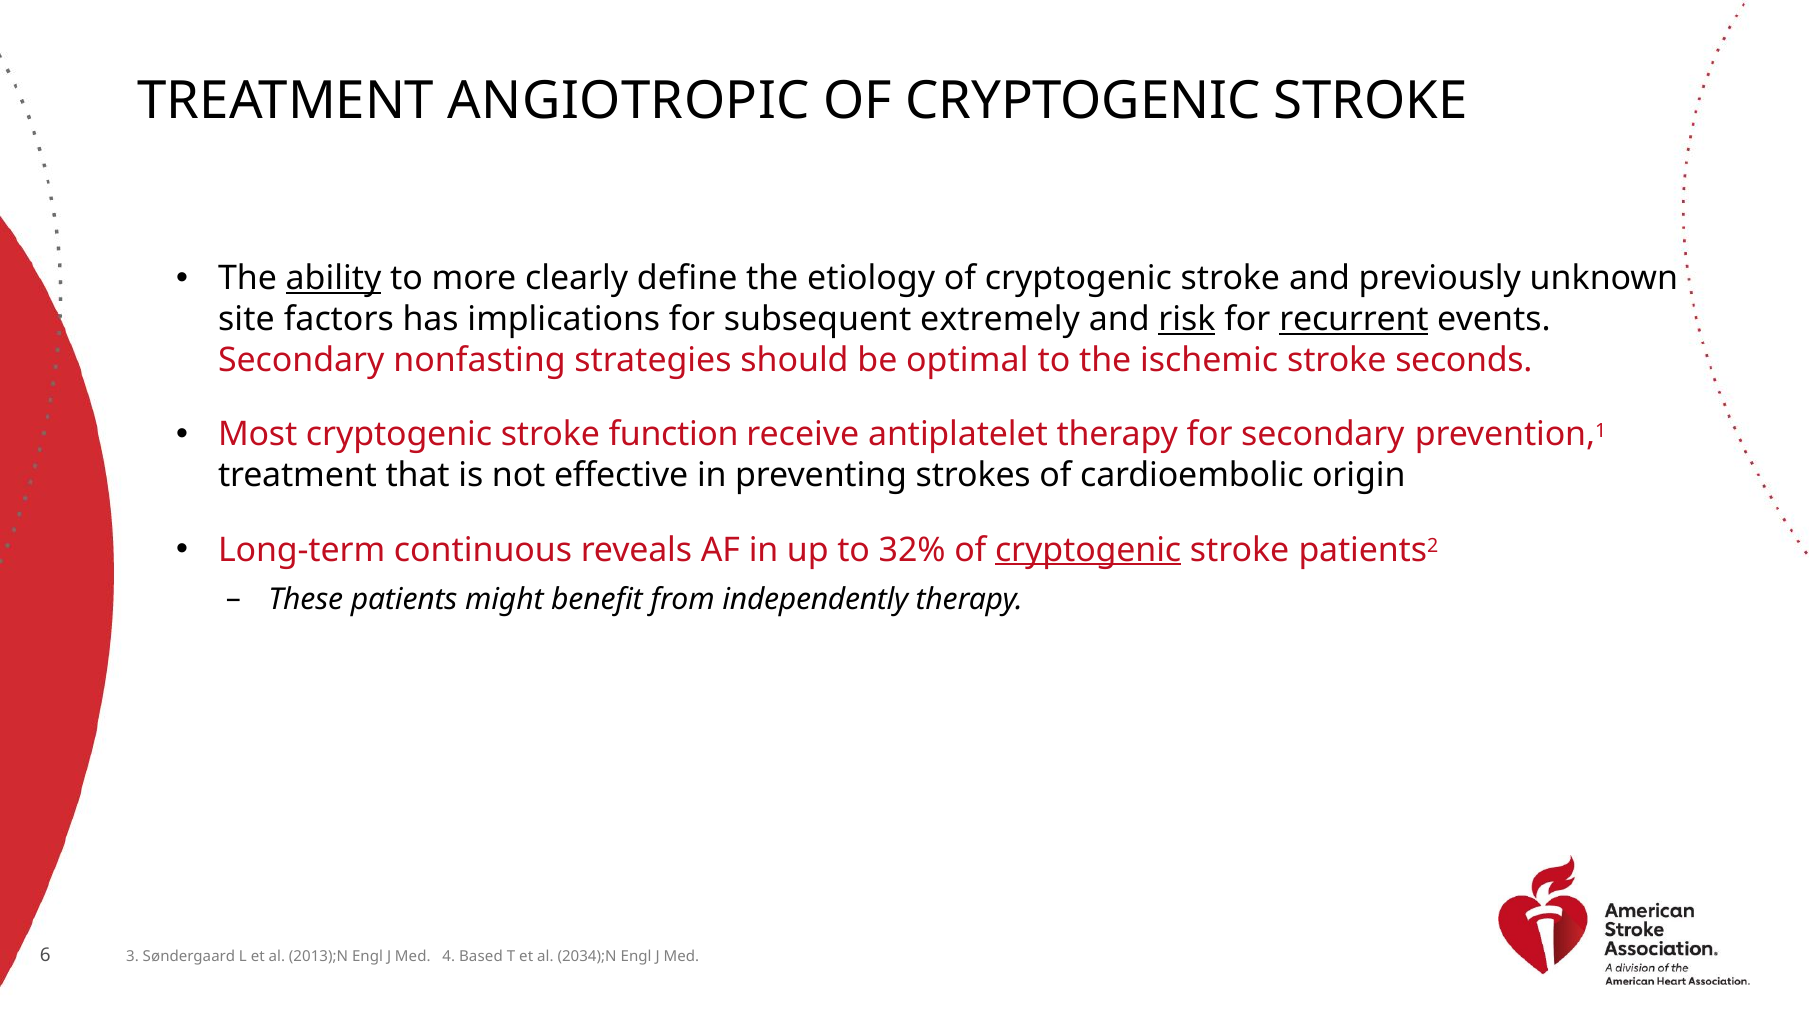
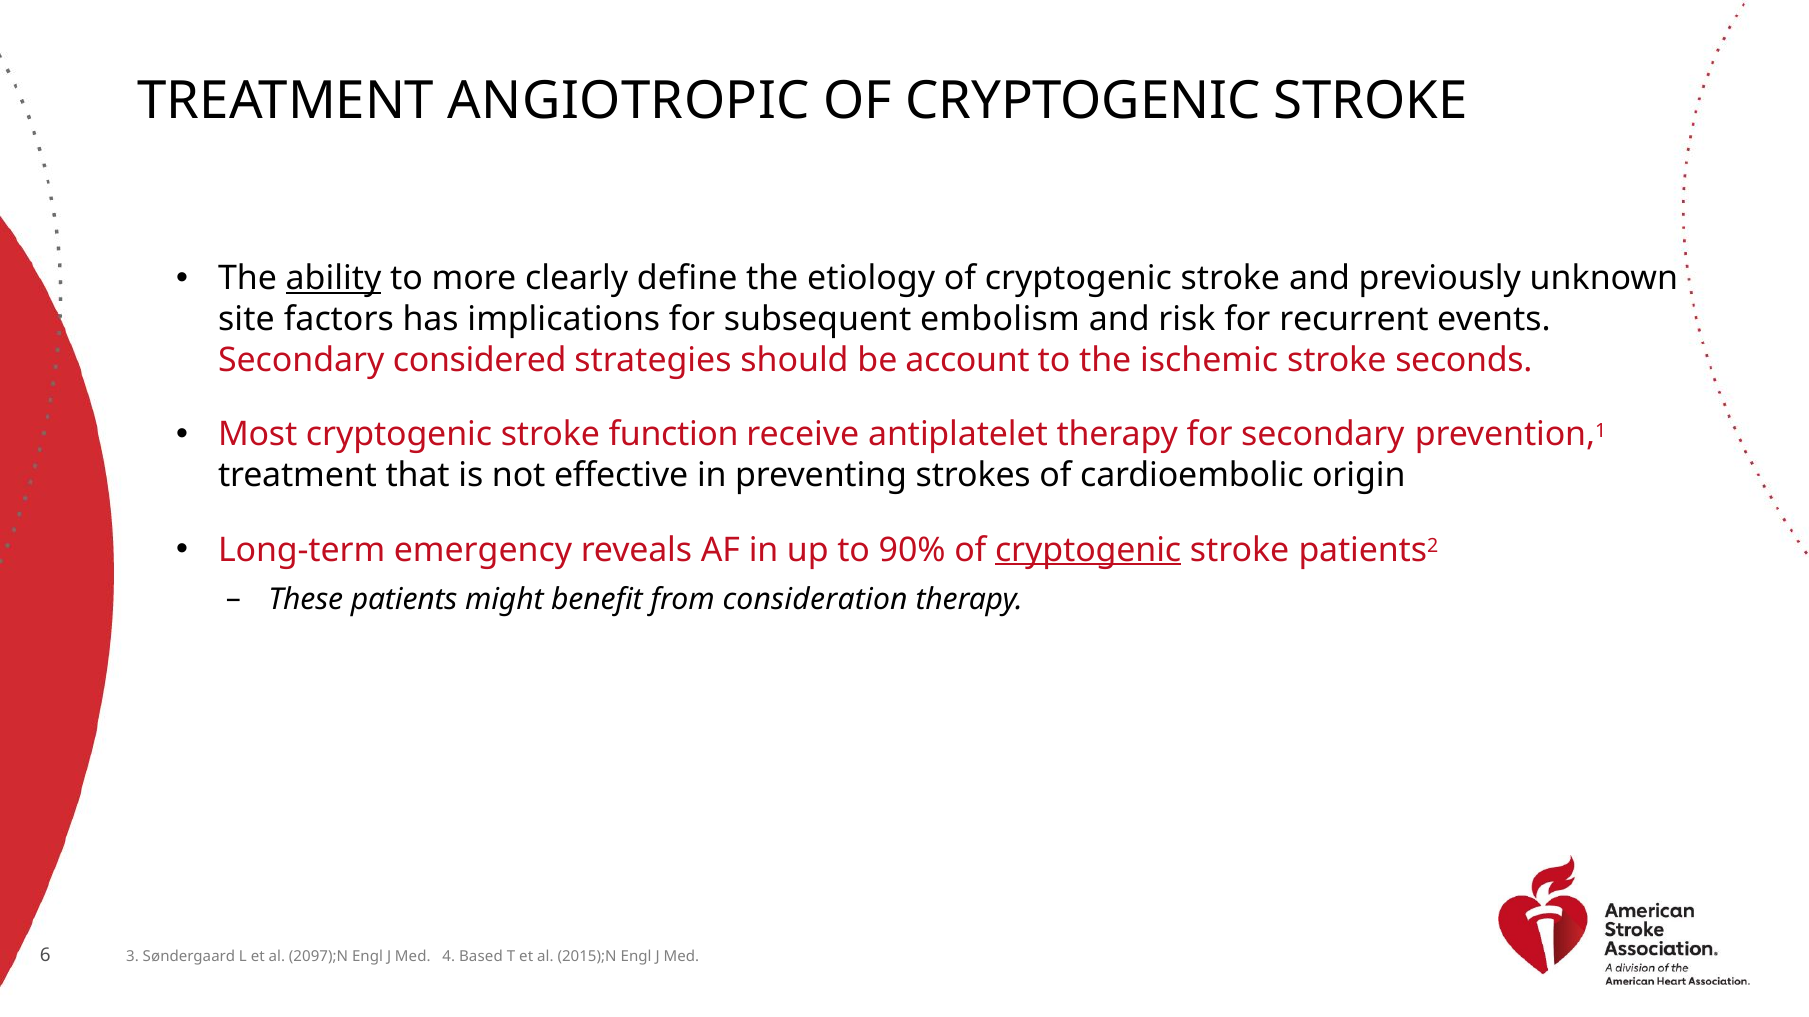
extremely: extremely -> embolism (1000, 320)
risk underline: present -> none (1187, 320)
recurrent underline: present -> none (1354, 320)
nonfasting: nonfasting -> considered (480, 360)
optimal: optimal -> account (968, 360)
continuous: continuous -> emergency (483, 550)
32%: 32% -> 90% (912, 550)
independently: independently -> consideration (815, 600)
2013);N: 2013);N -> 2097);N (319, 957)
2034);N: 2034);N -> 2015);N (587, 957)
